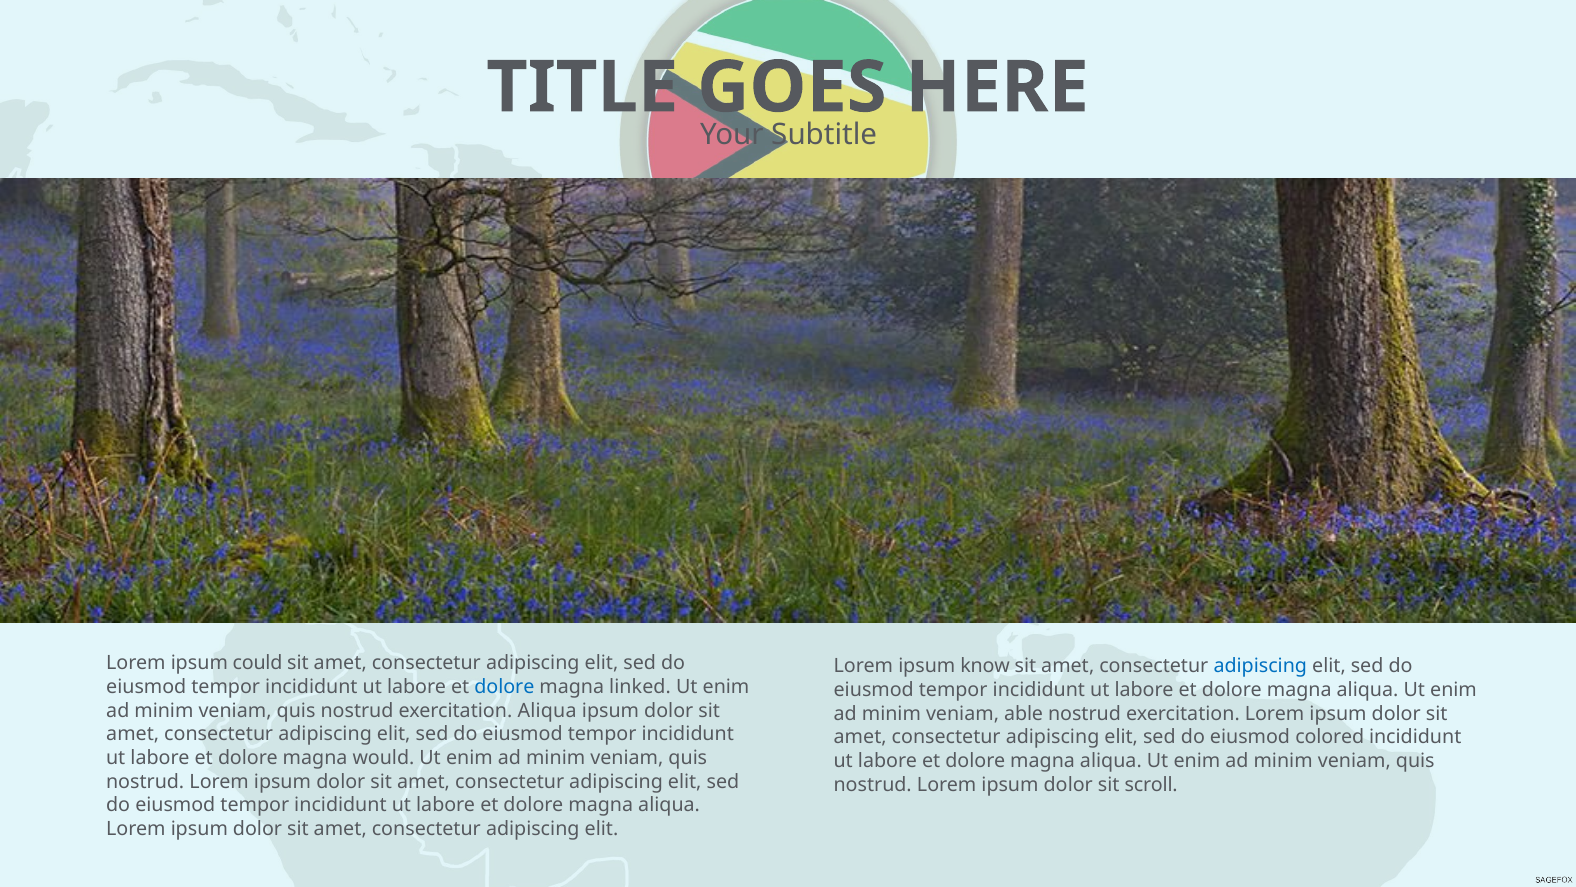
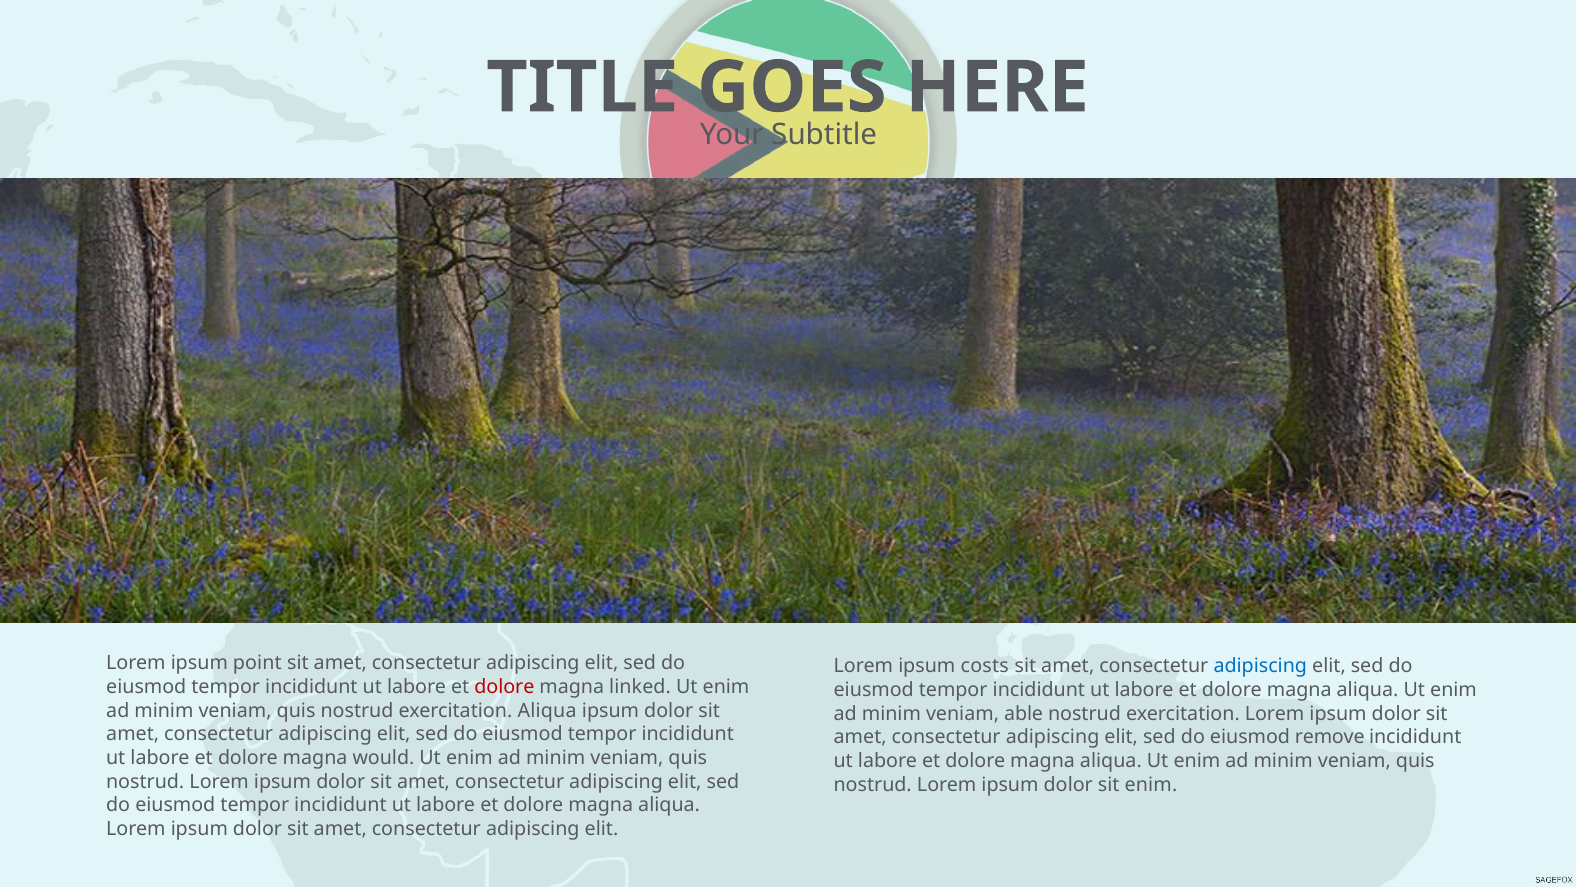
could: could -> point (257, 663)
know: know -> costs (985, 666)
dolore colour: blue -> red (504, 687)
colored: colored -> remove (1330, 737)
sit scroll: scroll -> enim (1151, 784)
